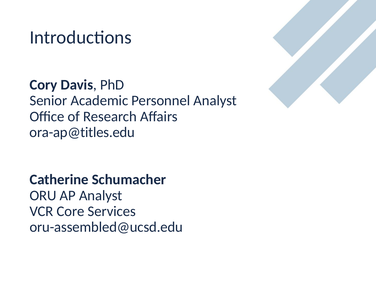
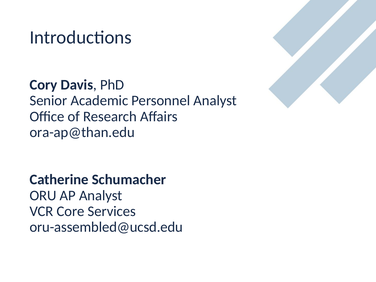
ora-ap@titles.edu: ora-ap@titles.edu -> ora-ap@than.edu (82, 132)
